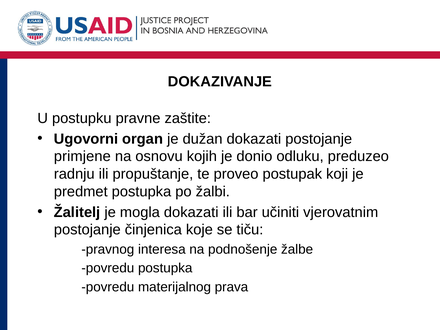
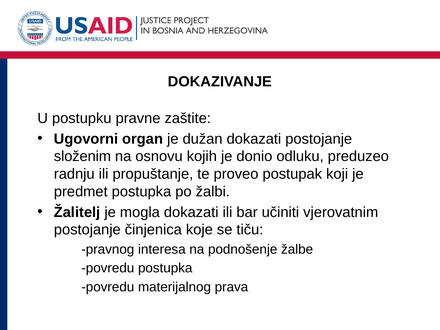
primjene: primjene -> složenim (82, 156)
